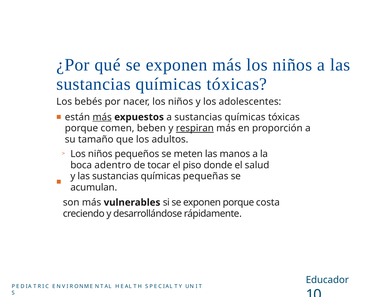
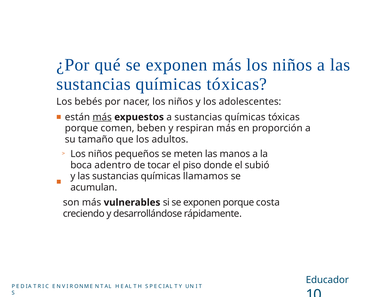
respiran underline: present -> none (195, 128)
salud: salud -> subió (257, 165)
pequeñas: pequeñas -> llamamos (206, 177)
